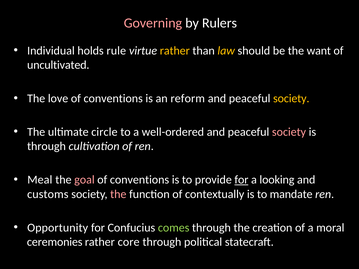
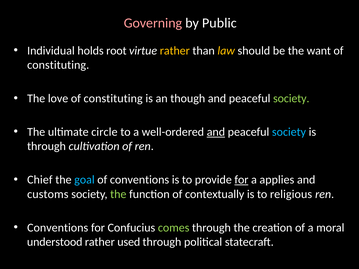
Rulers: Rulers -> Public (219, 23)
rule: rule -> root (116, 51)
uncultivated: uncultivated -> constituting (58, 65)
conventions: conventions -> constituting (113, 99)
reform: reform -> though (188, 99)
society colour: yellow -> light green (291, 99)
and underline: none -> present (216, 132)
society colour: pink -> light blue (289, 132)
Meal: Meal -> Chief (40, 180)
goal colour: pink -> light blue (84, 180)
looking: looking -> applies (277, 180)
the colour: pink -> light green (118, 194)
mandate: mandate -> religious (291, 194)
Opportunity: Opportunity -> Conventions (58, 228)
ceremonies: ceremonies -> understood (55, 242)
core: core -> used (129, 242)
